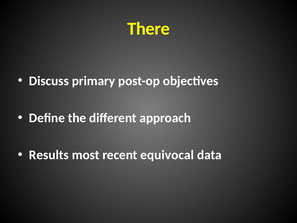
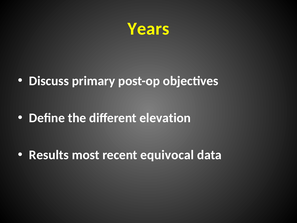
There: There -> Years (148, 29)
approach: approach -> elevation (165, 118)
